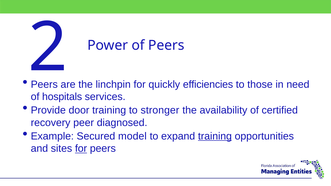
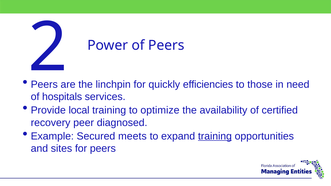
door: door -> local (79, 110)
stronger: stronger -> optimize (160, 110)
model: model -> meets (132, 136)
for underline: present -> none (81, 149)
